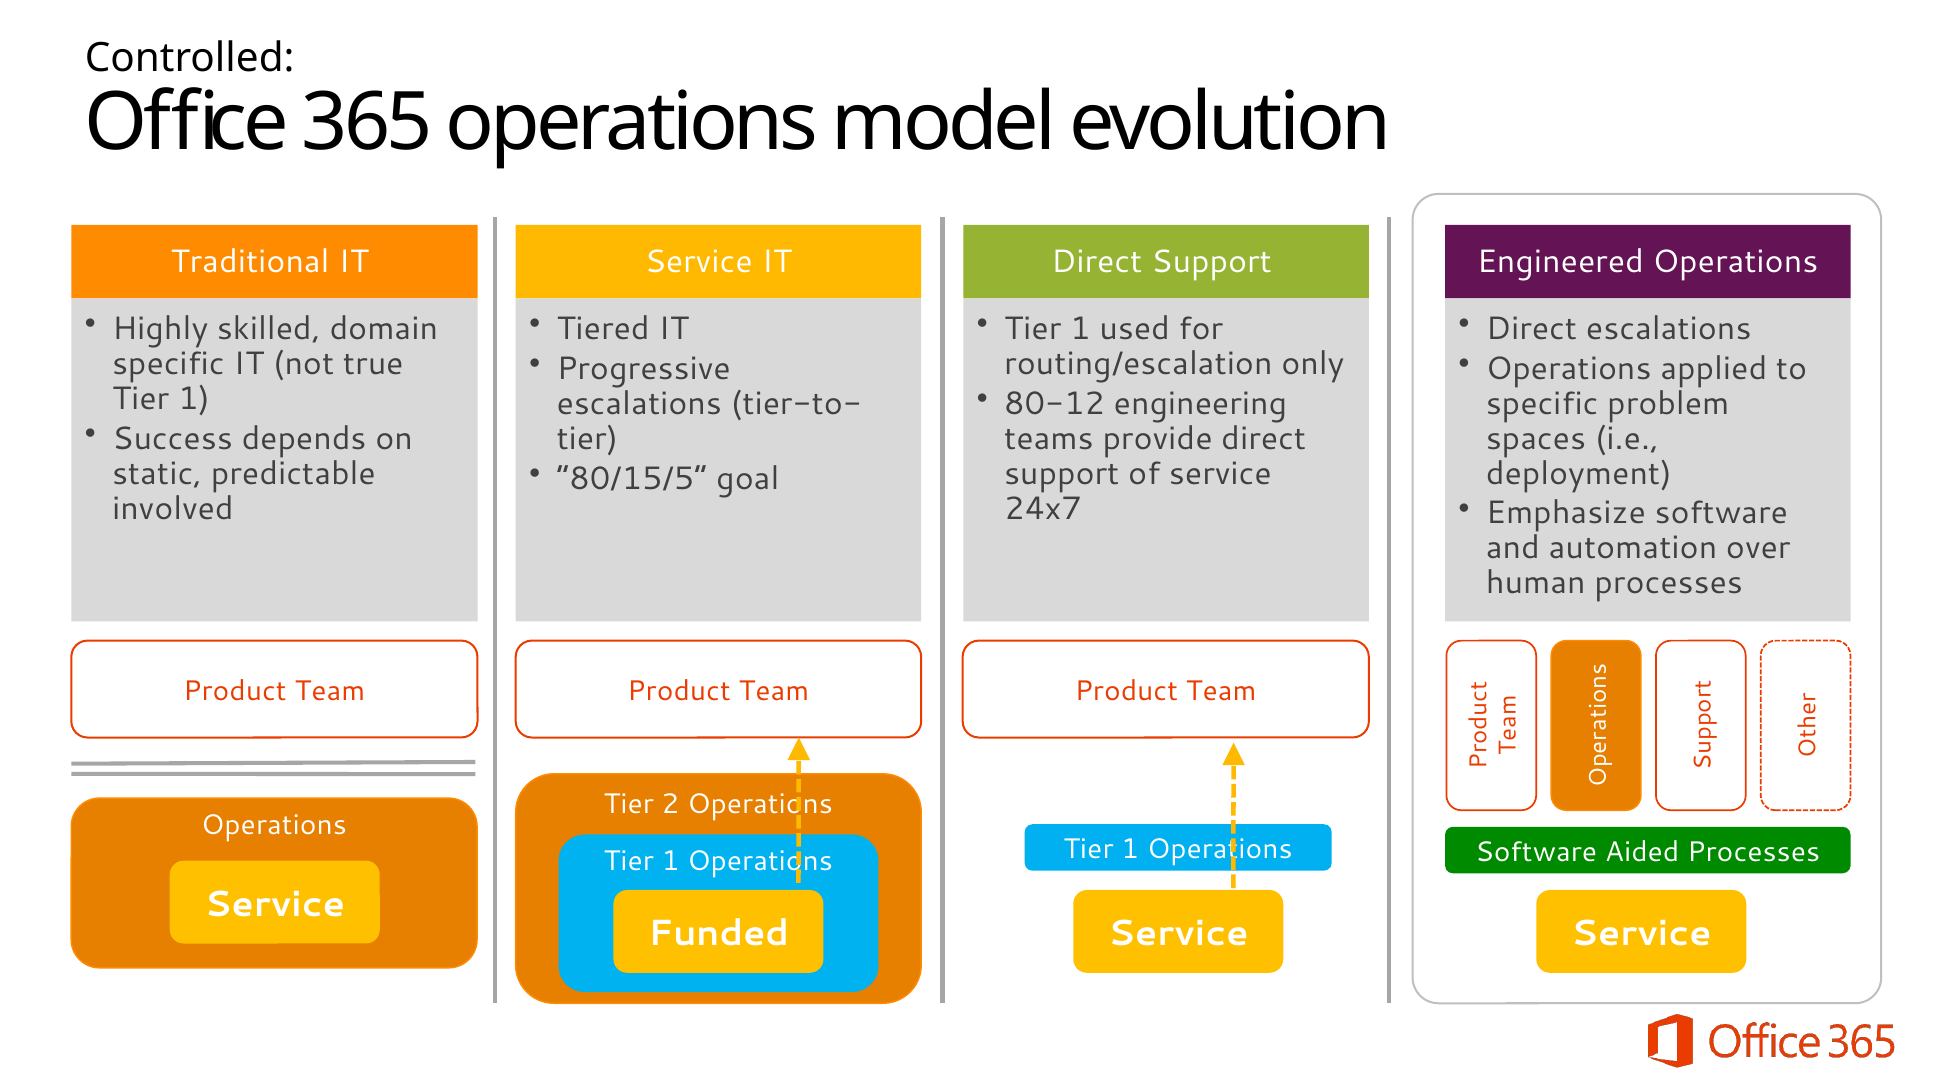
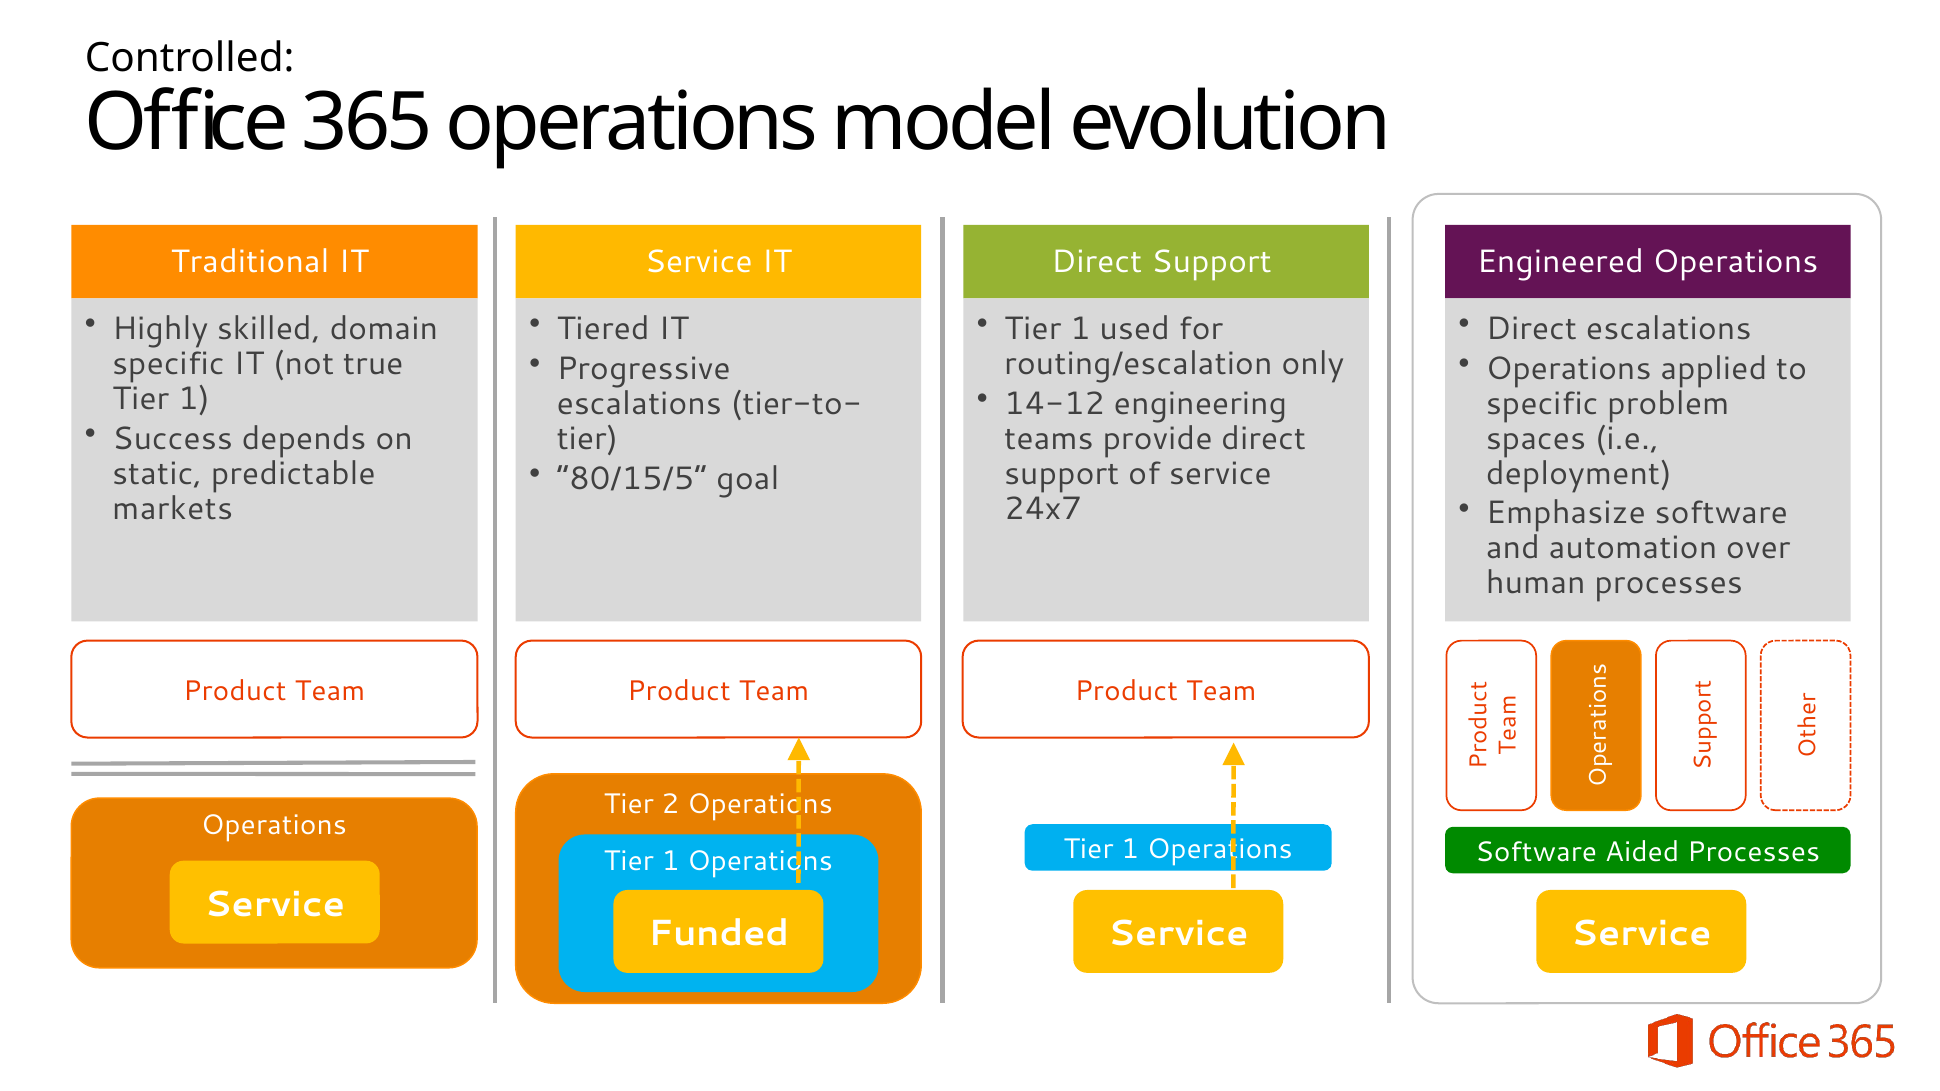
80-12: 80-12 -> 14-12 (1055, 404)
involved: involved -> markets (173, 508)
